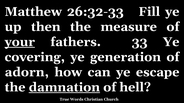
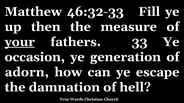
26:32-33: 26:32-33 -> 46:32-33 (95, 12)
covering: covering -> occasion (35, 57)
damnation underline: present -> none (64, 88)
